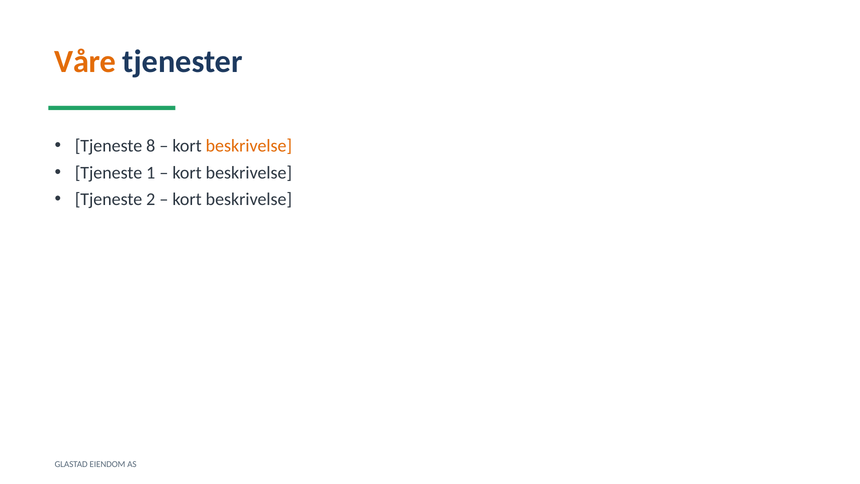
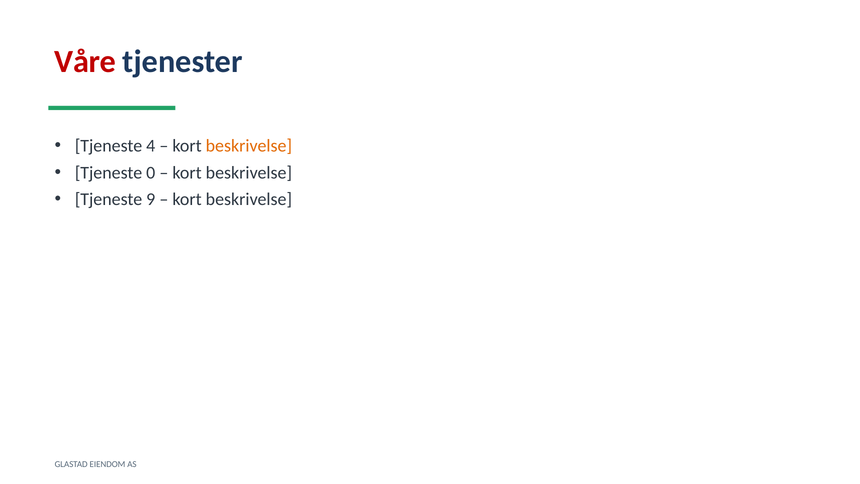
Våre colour: orange -> red (85, 61)
8: 8 -> 4 (151, 146)
1: 1 -> 0 (151, 173)
2: 2 -> 9 (151, 199)
